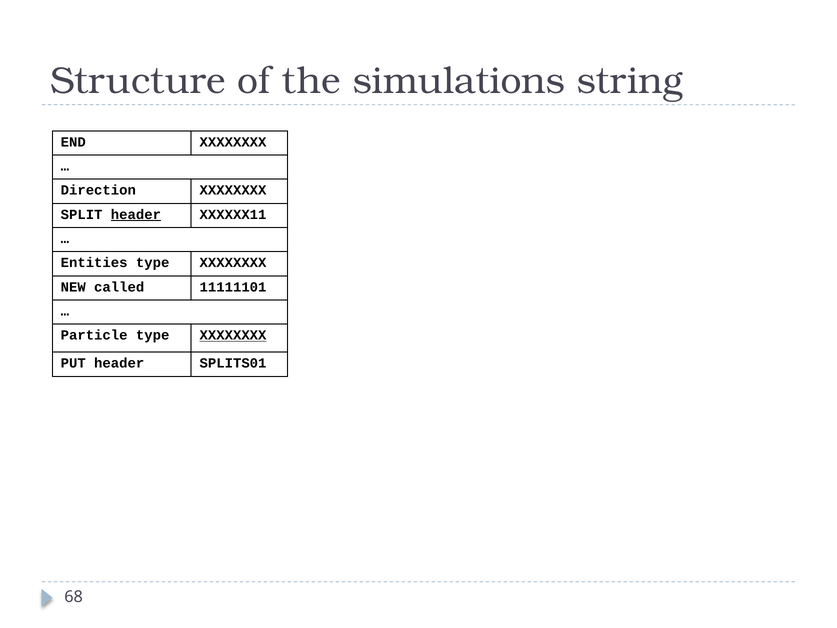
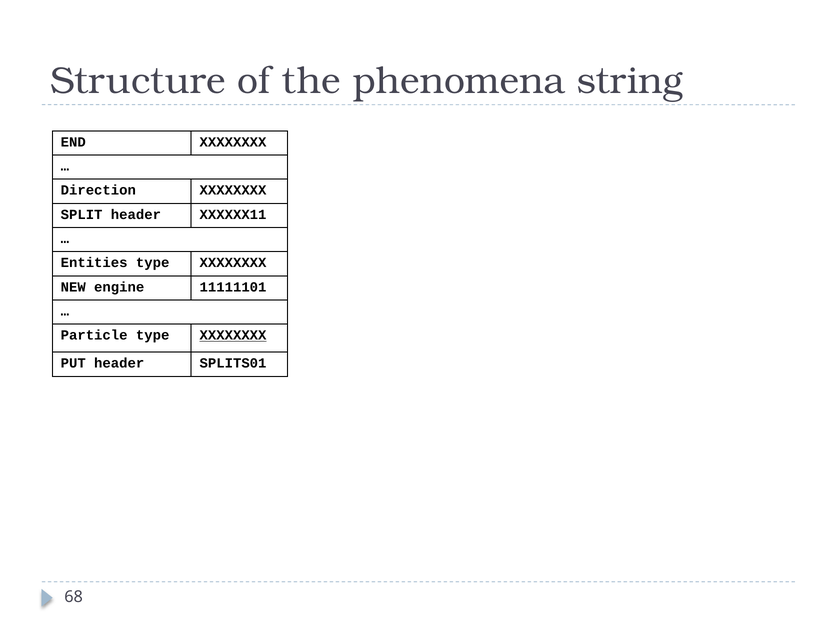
simulations: simulations -> phenomena (459, 81)
header underline: present -> none (136, 214)
called: called -> engine (119, 287)
